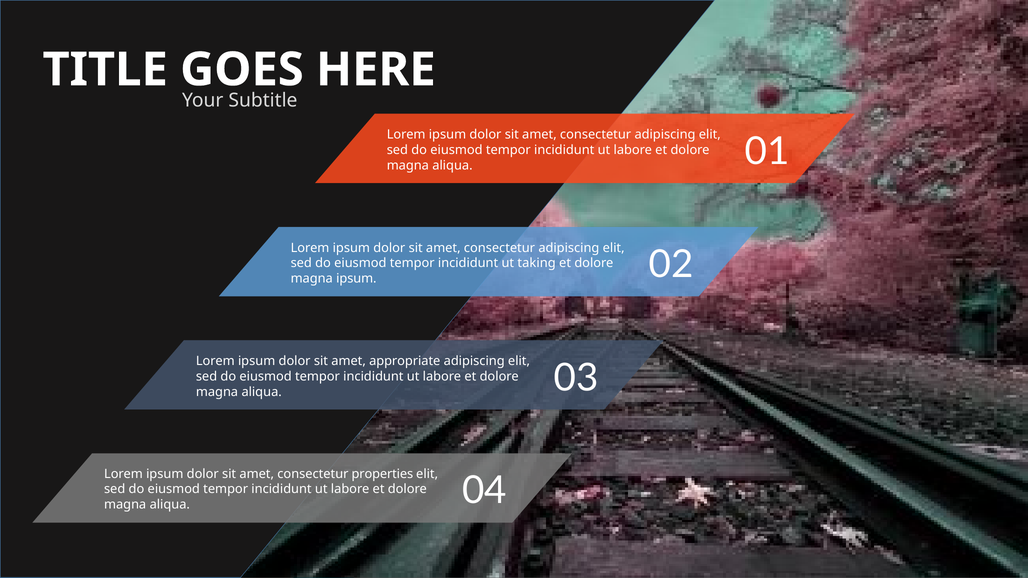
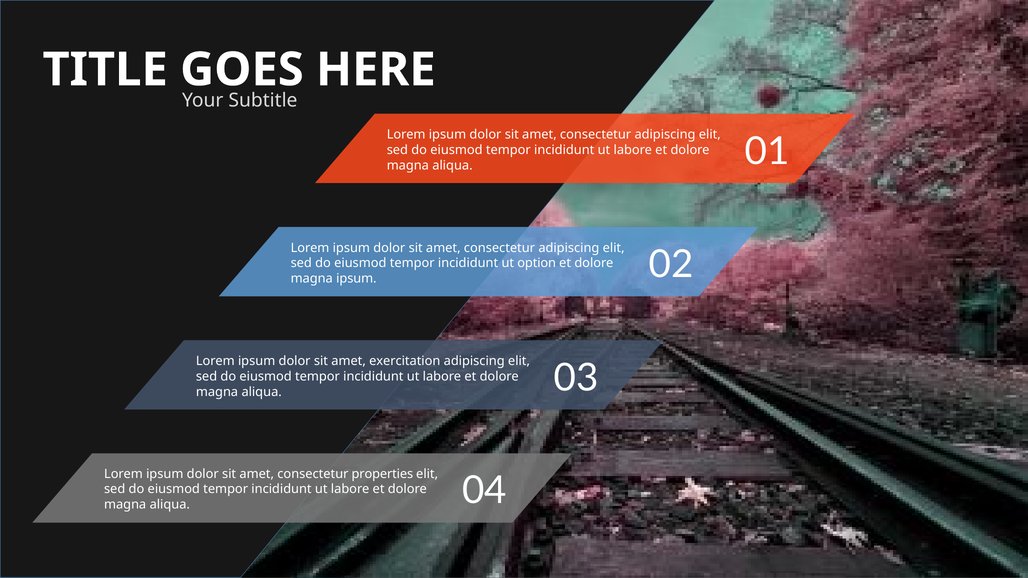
taking: taking -> option (537, 263)
appropriate: appropriate -> exercitation (405, 361)
